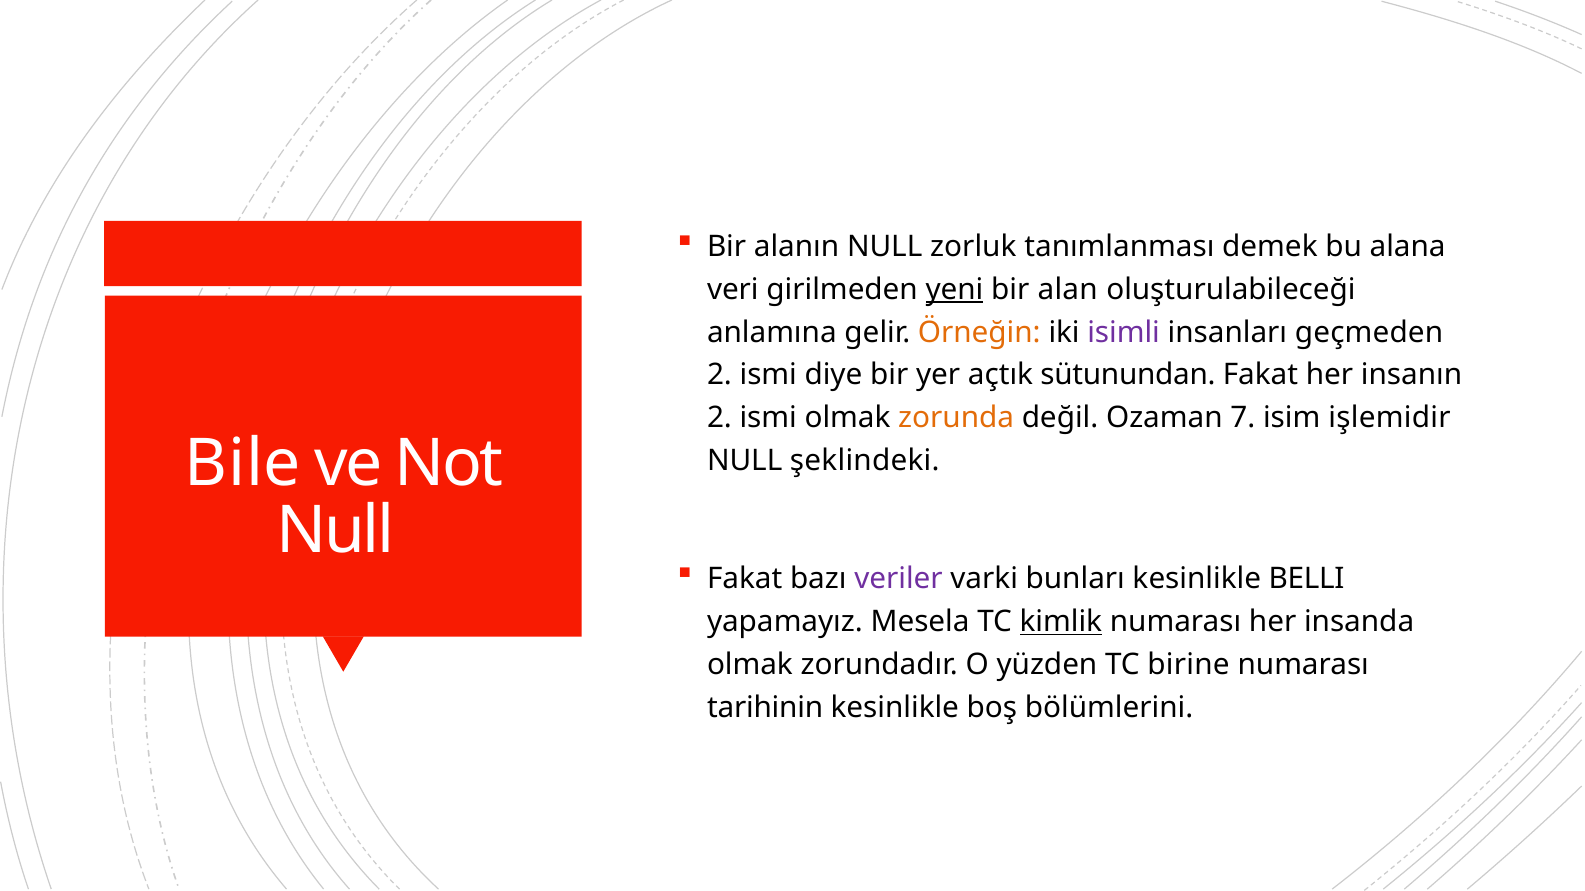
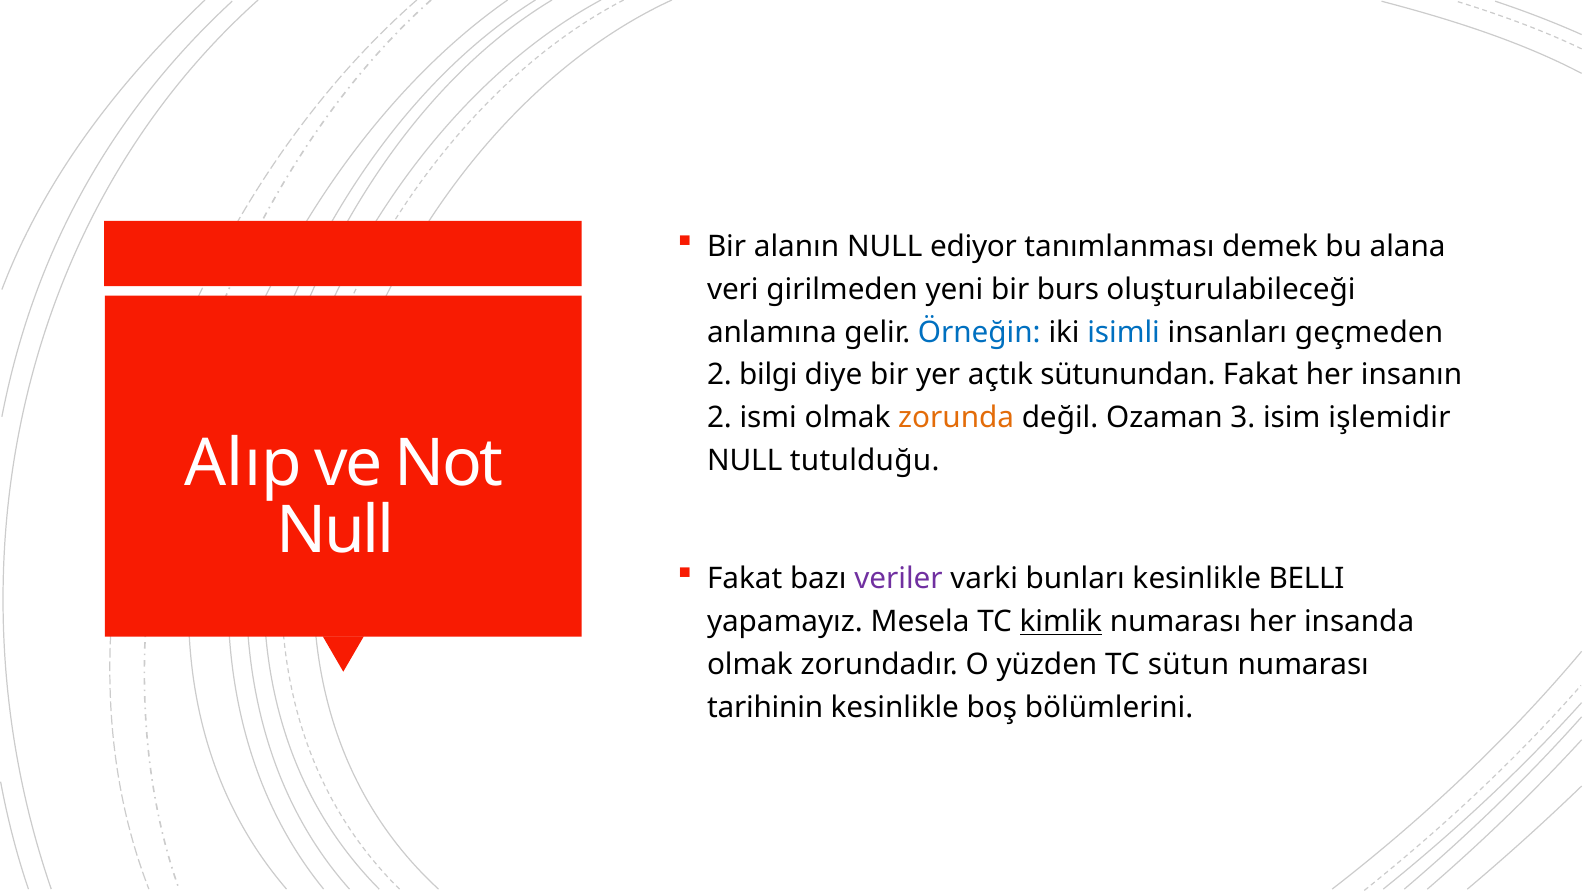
zorluk: zorluk -> ediyor (974, 247)
yeni underline: present -> none (955, 290)
alan: alan -> burs (1068, 290)
Örneğin colour: orange -> blue (979, 332)
isimli colour: purple -> blue (1124, 332)
ismi: ismi -> bilgi (768, 375)
7: 7 -> 3 (1243, 418)
Bile: Bile -> Alıp (243, 464)
şeklindeki: şeklindeki -> tutulduğu (865, 461)
birine: birine -> sütun (1189, 665)
